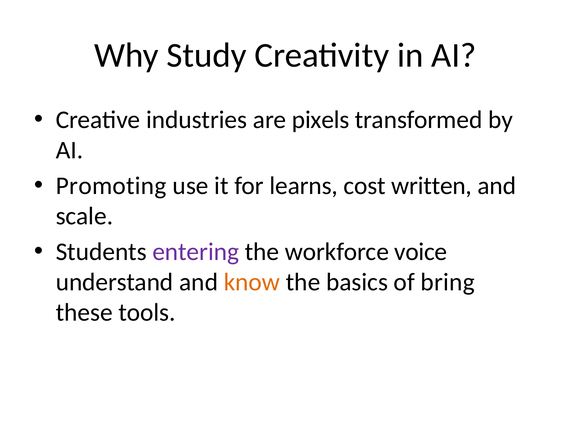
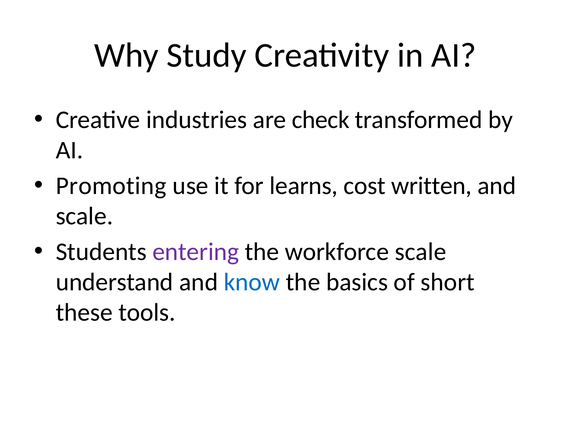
pixels: pixels -> check (321, 120)
workforce voice: voice -> scale (421, 252)
know colour: orange -> blue (252, 282)
bring: bring -> short (448, 282)
